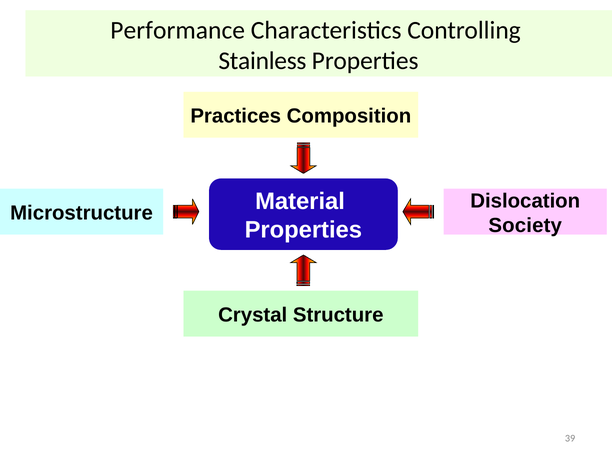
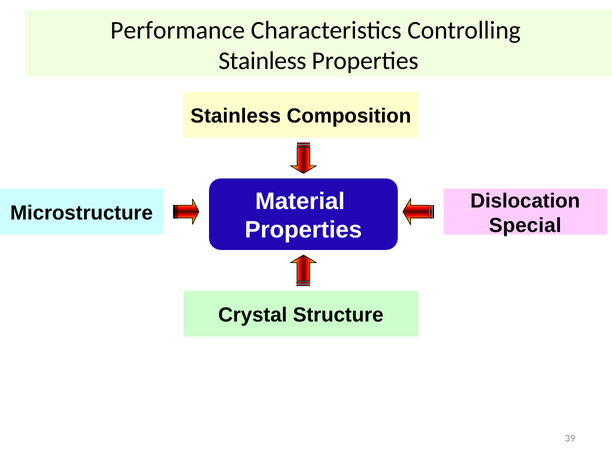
Practices: Practices -> Stainless (236, 116)
Society: Society -> Special (525, 225)
